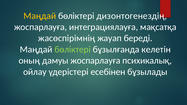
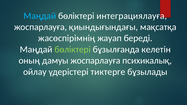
Маңдай colour: yellow -> light blue (40, 16)
дизонтогенездің: дизонтогенездің -> интеграциялауға (132, 16)
интеграциялауға: интеграциялауға -> қиындығындағы (104, 27)
есебінен: есебінен -> тиктерге (108, 72)
